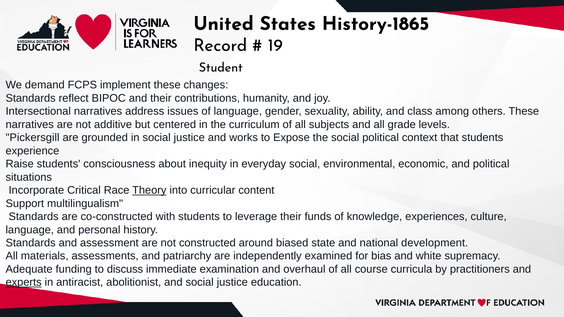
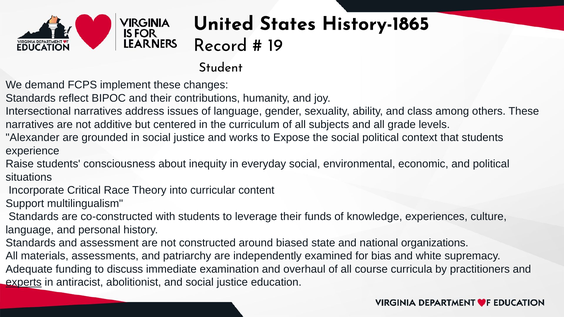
Pickersgill: Pickersgill -> Alexander (33, 138)
Theory underline: present -> none (149, 190)
development: development -> organizations (435, 243)
